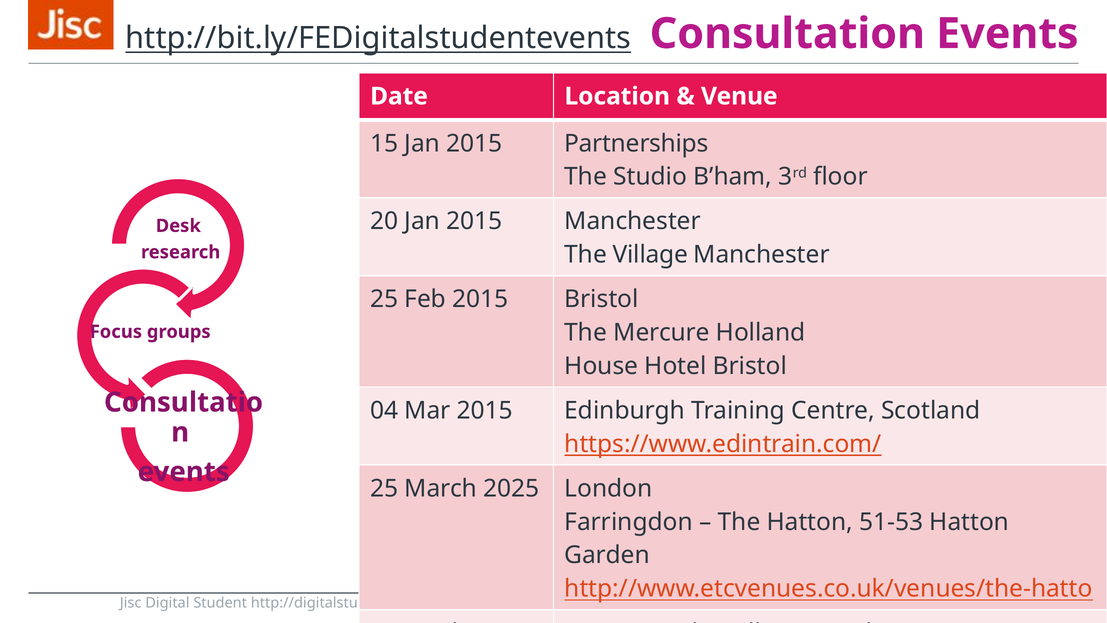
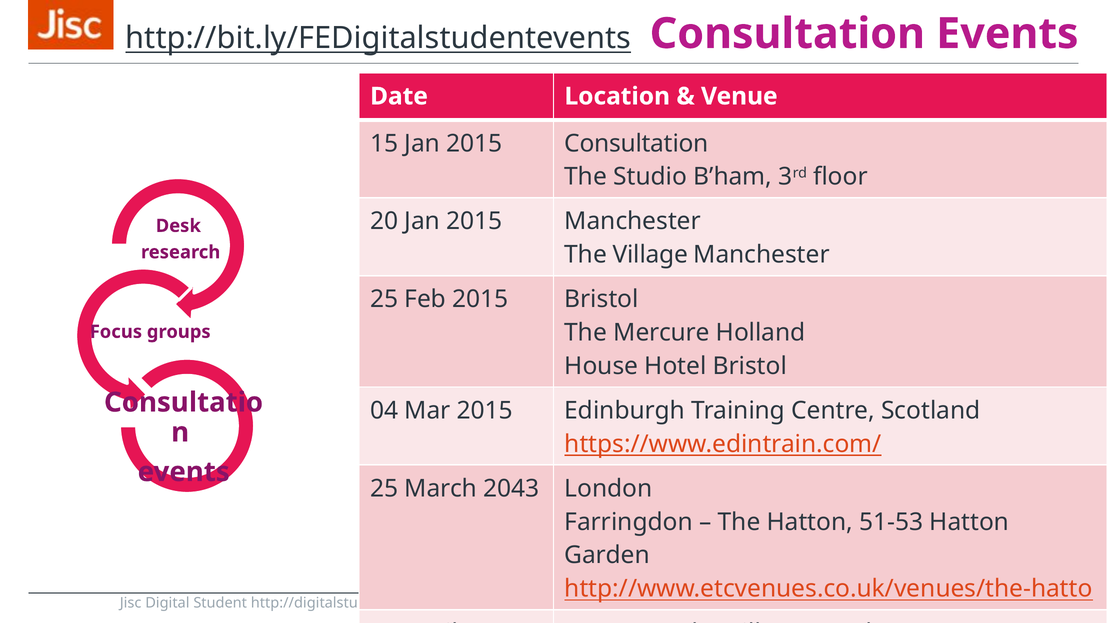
2015 Partnerships: Partnerships -> Consultation (636, 143)
2025: 2025 -> 2043 (511, 488)
